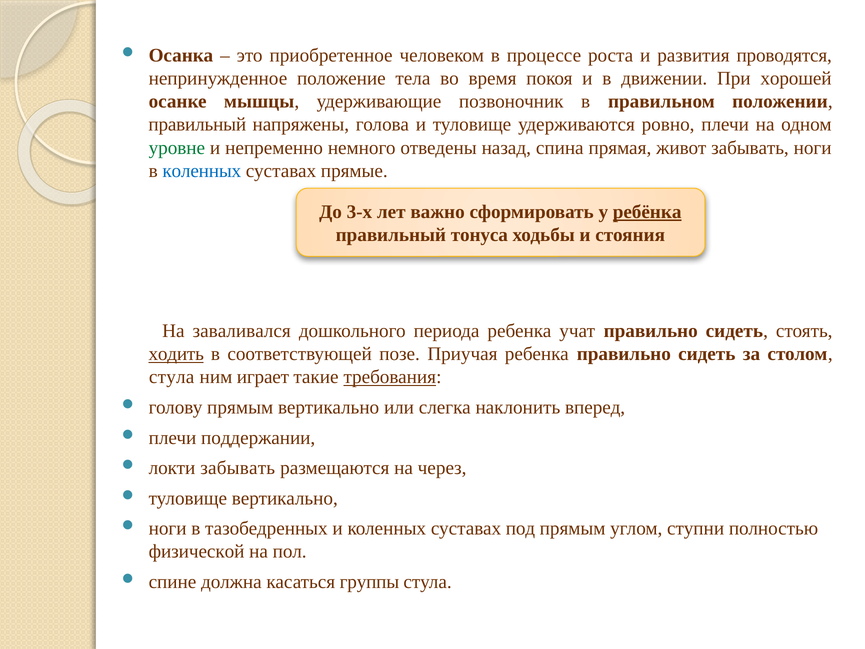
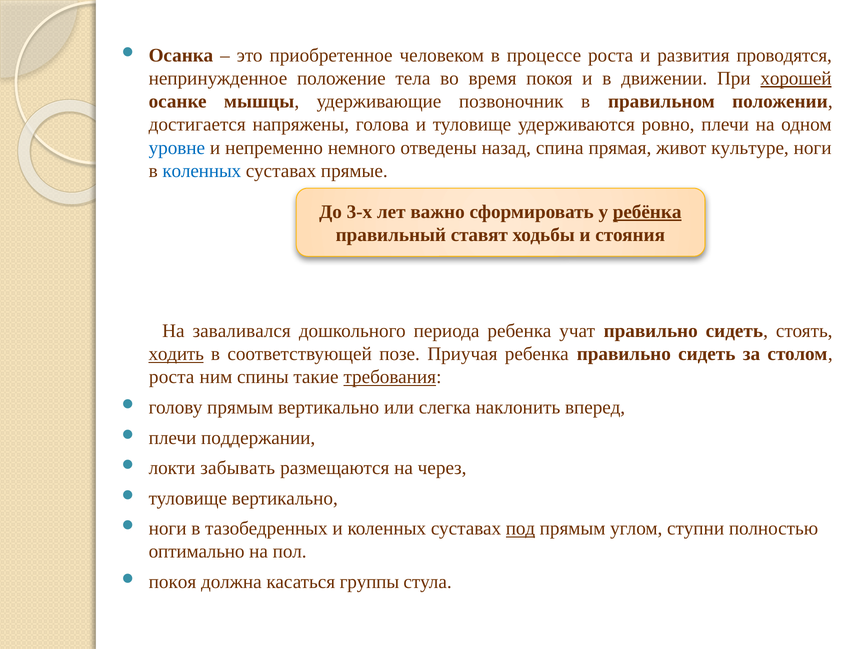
хорошей underline: none -> present (796, 78)
правильный: правильный -> достигается (197, 125)
уровне colour: green -> blue (177, 148)
забывать: забывать -> культуре (750, 148)
тонуса: тонуса -> ставят (479, 235)
стула: стула -> роста (172, 377)
играет: играет -> спины (263, 377)
под underline: none -> present (520, 528)
физической: физической -> оптимально (197, 551)
спине: спине -> покоя (172, 582)
